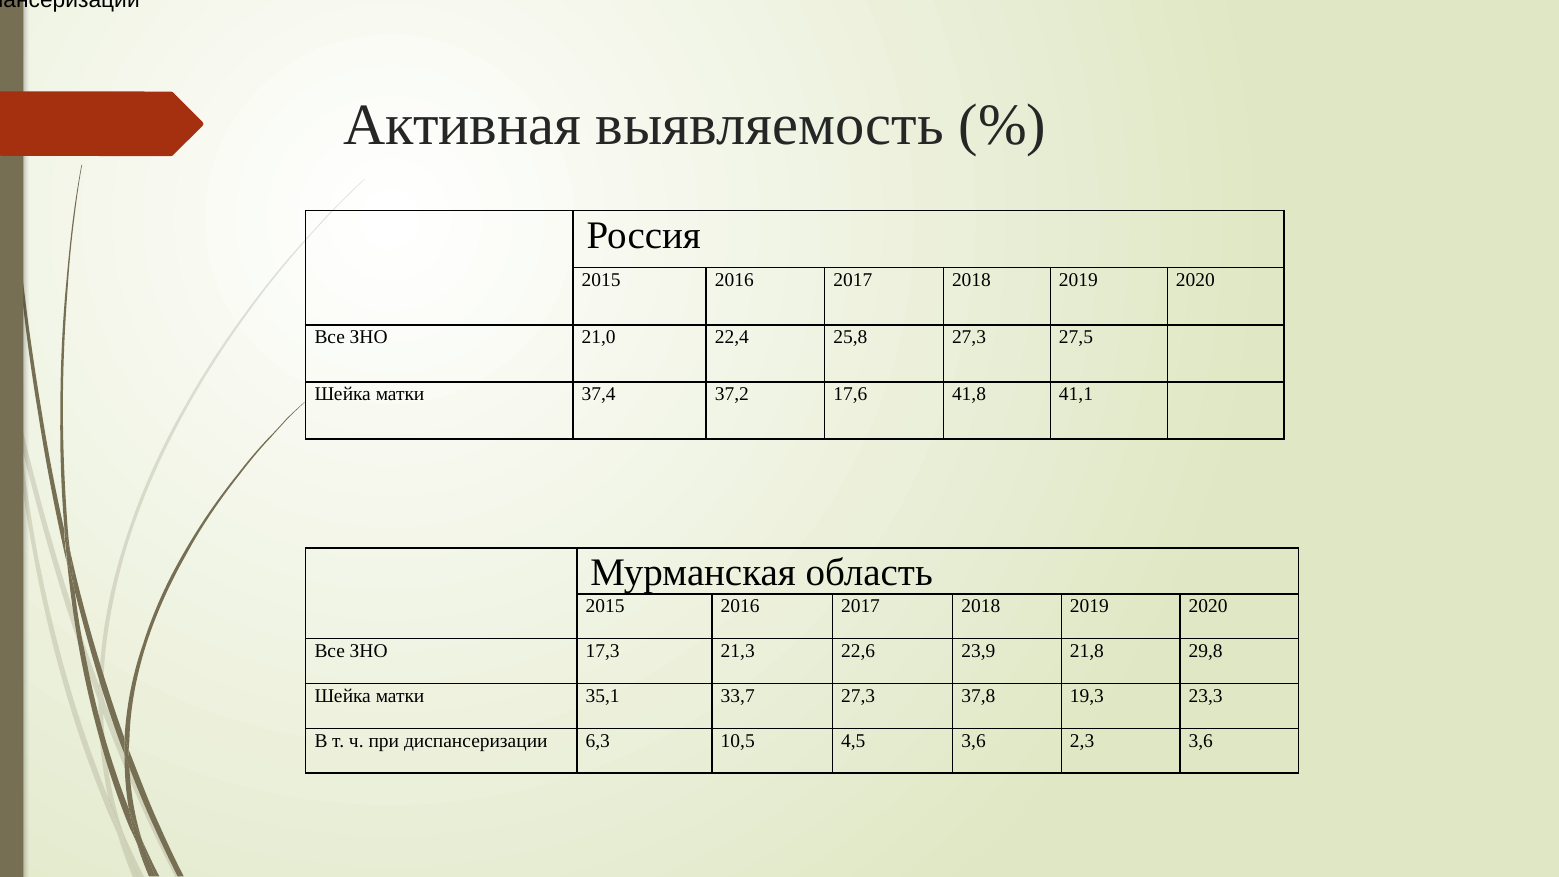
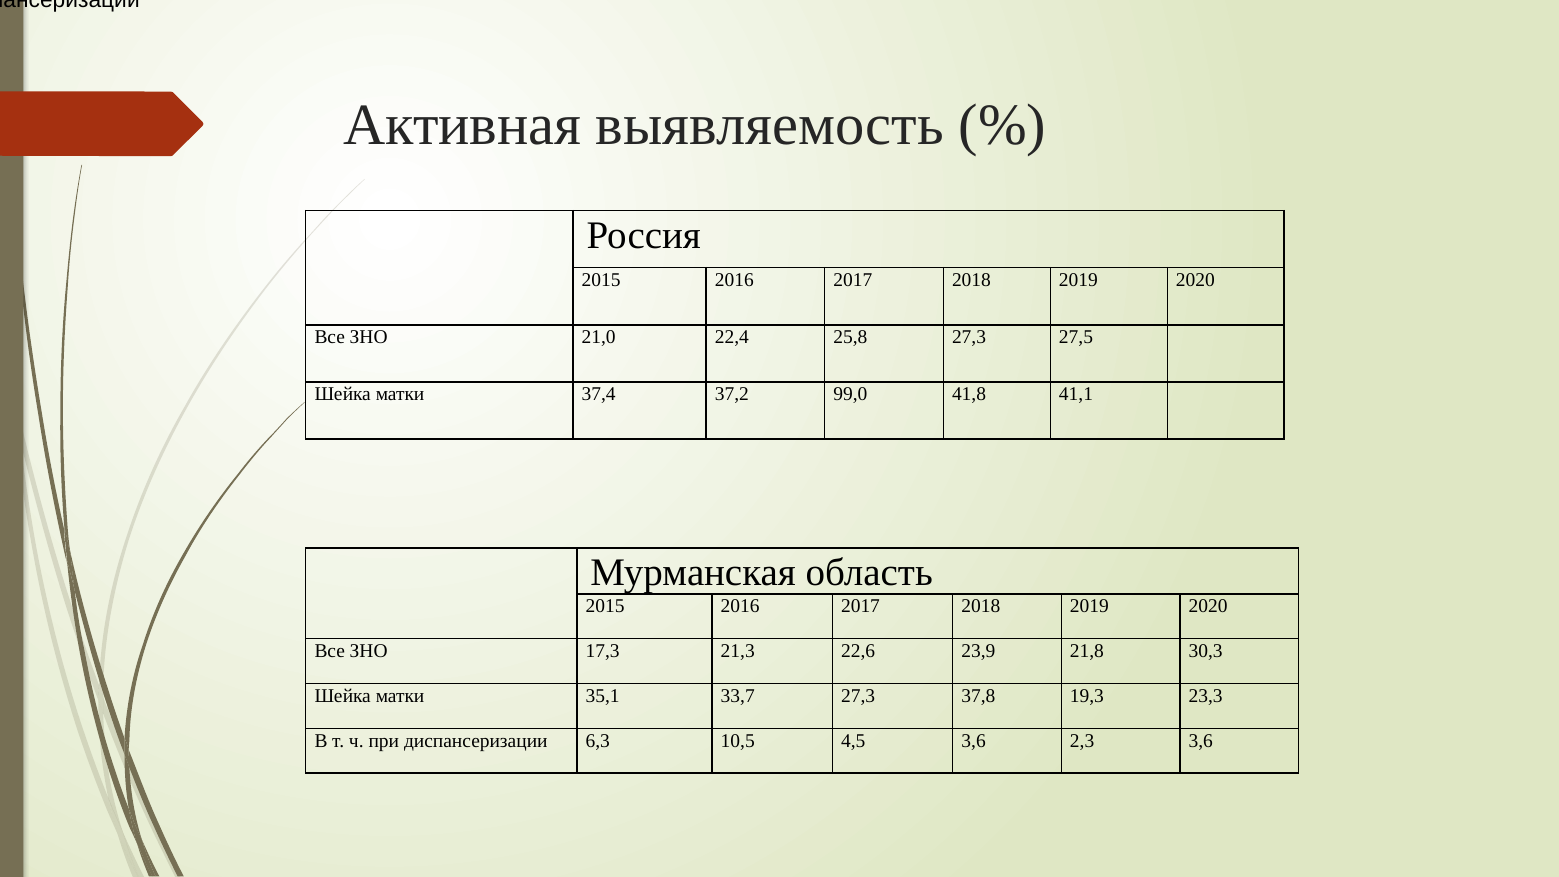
17,6: 17,6 -> 99,0 (850, 394)
29,8: 29,8 -> 30,3 (1206, 651)
